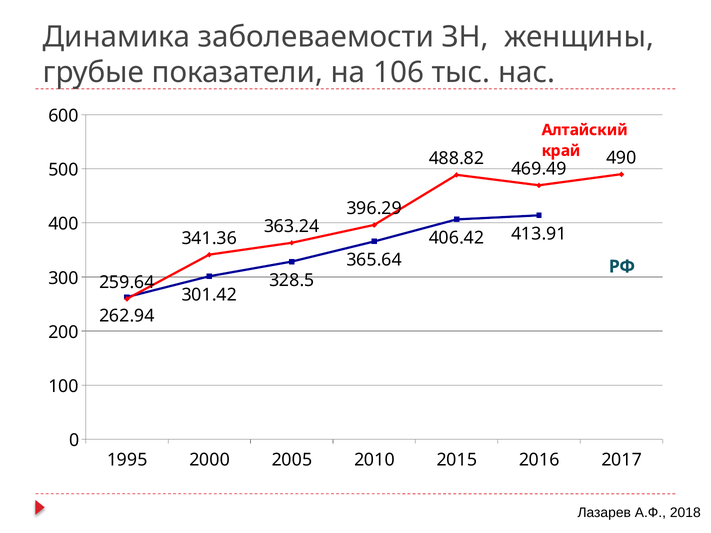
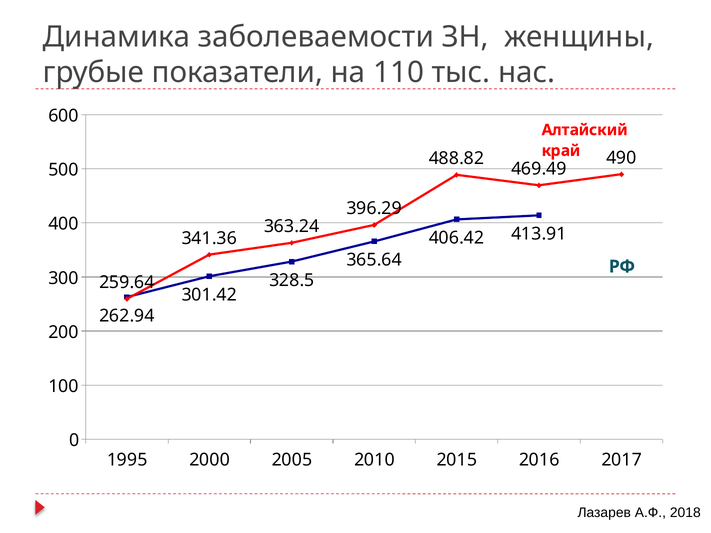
106: 106 -> 110 (399, 72)
